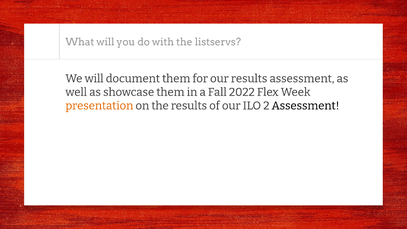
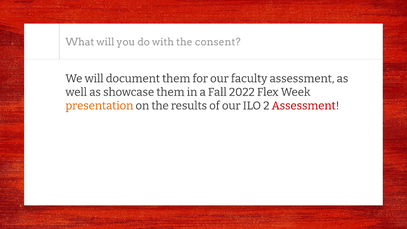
listservs: listservs -> consent (218, 42)
our results: results -> faculty (249, 79)
Assessment colour: black -> red (306, 106)
